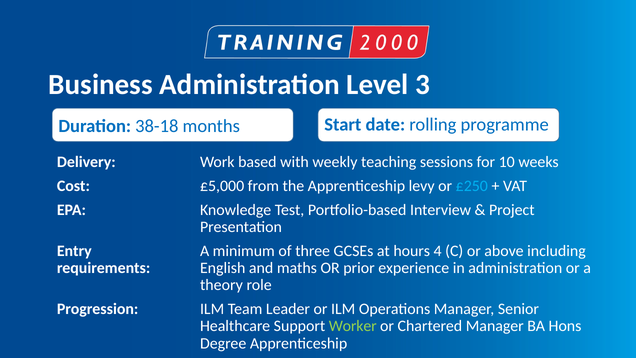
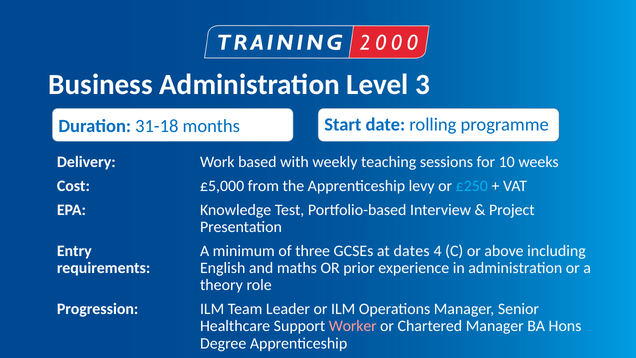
38-18: 38-18 -> 31-18 (157, 126)
hours: hours -> dates (412, 251)
Worker colour: light green -> pink (353, 326)
